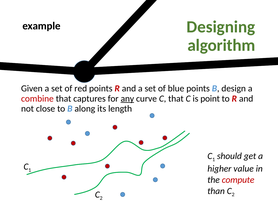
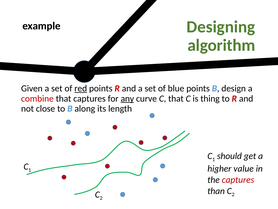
red underline: none -> present (81, 88)
point: point -> thing (210, 98)
the compute: compute -> captures (238, 179)
